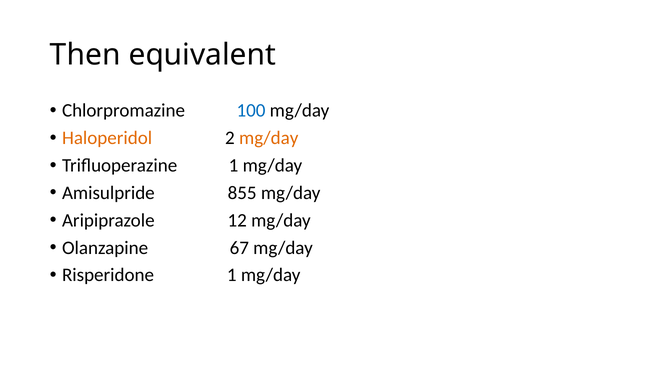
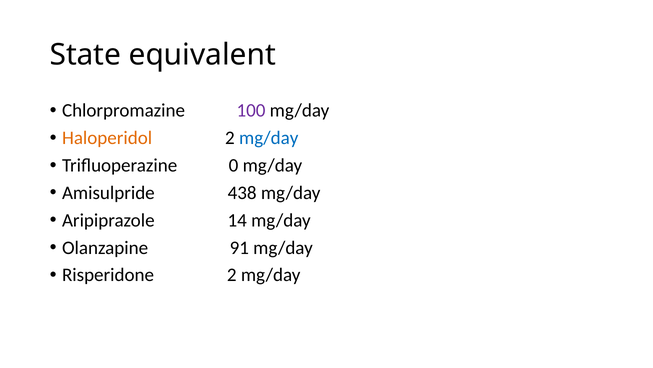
Then: Then -> State (85, 55)
100 colour: blue -> purple (251, 110)
mg/day colour: orange -> blue (269, 138)
Trifluoperazine 1: 1 -> 0 (234, 165)
855: 855 -> 438 (242, 193)
12: 12 -> 14 (237, 220)
67: 67 -> 91 (239, 247)
Risperidone 1: 1 -> 2 (232, 275)
